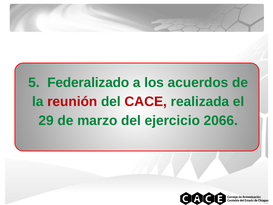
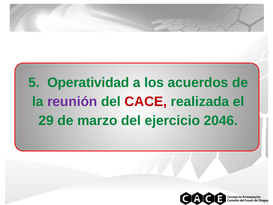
Federalizado: Federalizado -> Operatividad (88, 83)
reunión colour: red -> purple (72, 102)
2066: 2066 -> 2046 (221, 121)
